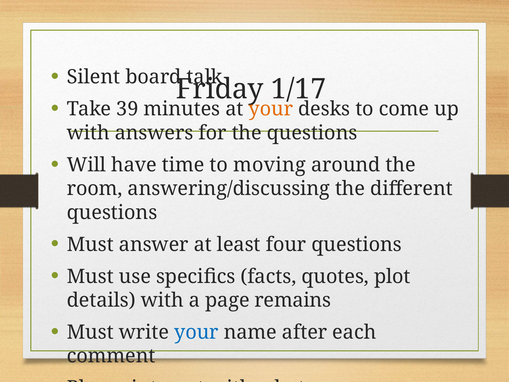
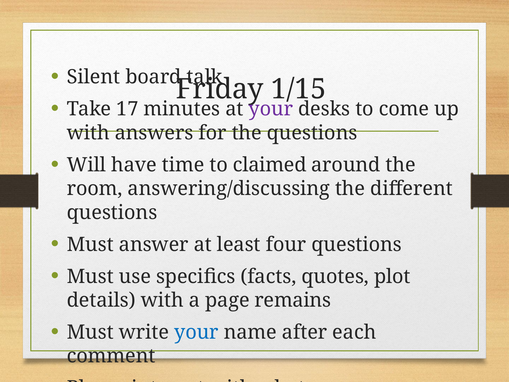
1/17: 1/17 -> 1/15 (298, 89)
39: 39 -> 17 (127, 109)
your colour: orange -> purple (271, 109)
moving: moving -> claimed (270, 165)
